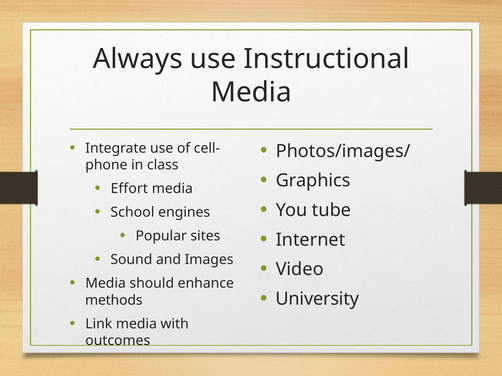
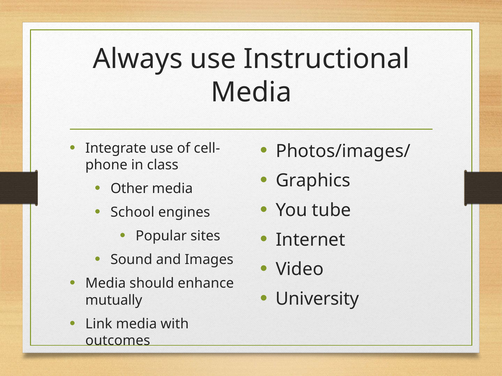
Effort: Effort -> Other (129, 189)
methods: methods -> mutually (114, 300)
